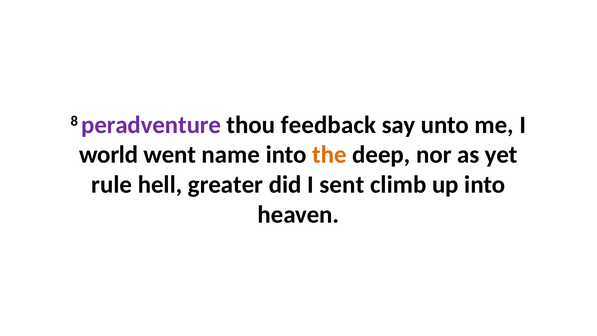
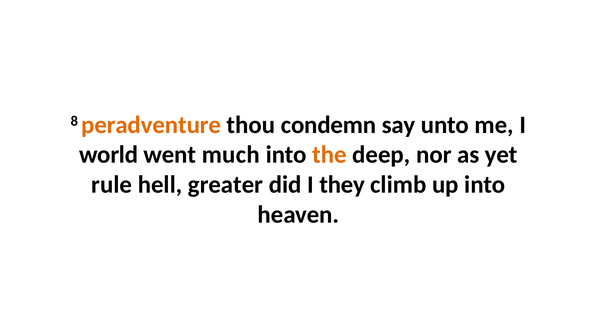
peradventure colour: purple -> orange (151, 125)
feedback: feedback -> condemn (329, 125)
name: name -> much (231, 155)
sent: sent -> they (342, 185)
